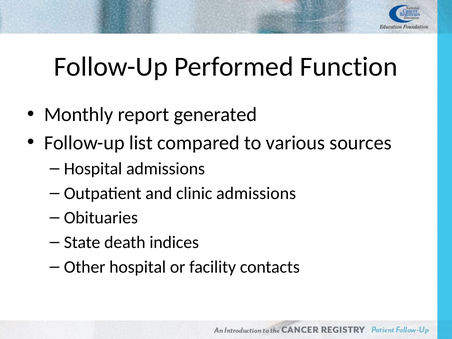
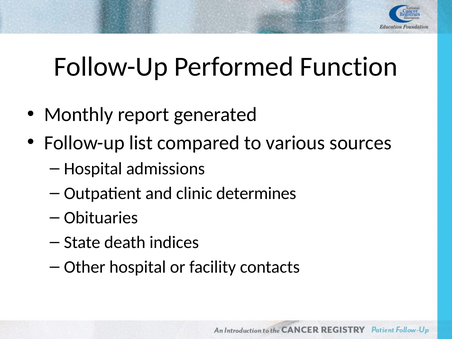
clinic admissions: admissions -> determines (256, 193)
